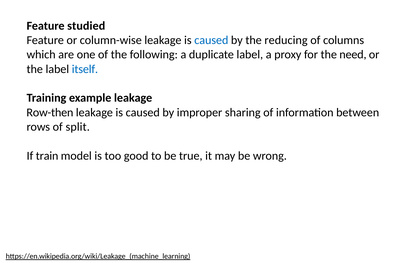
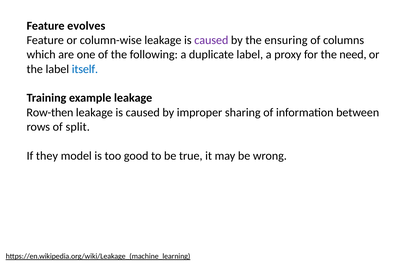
studied: studied -> evolves (86, 26)
caused colour: blue -> purple (211, 40)
reducing: reducing -> ensuring (286, 40)
train: train -> they (47, 156)
